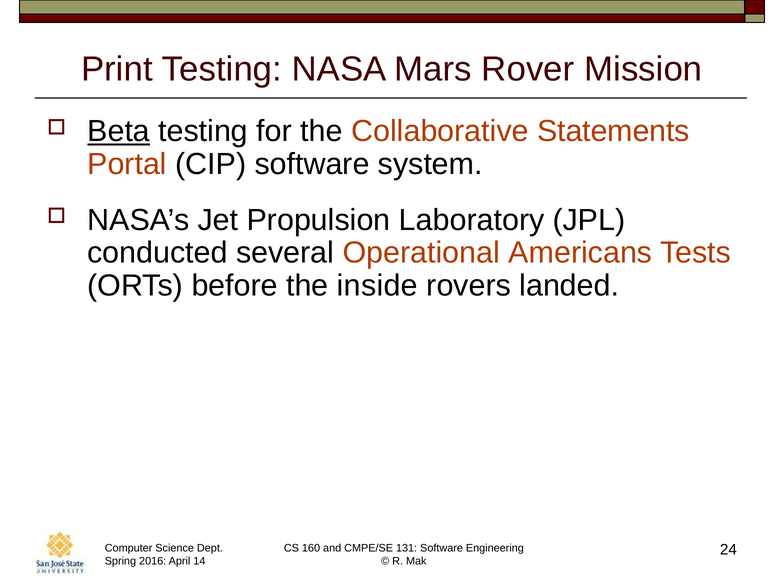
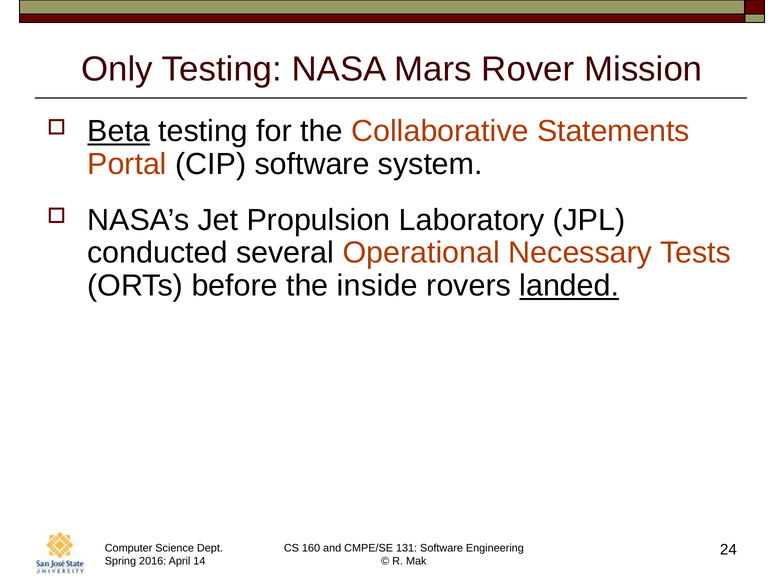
Print: Print -> Only (117, 69)
Americans: Americans -> Necessary (580, 253)
landed underline: none -> present (569, 286)
